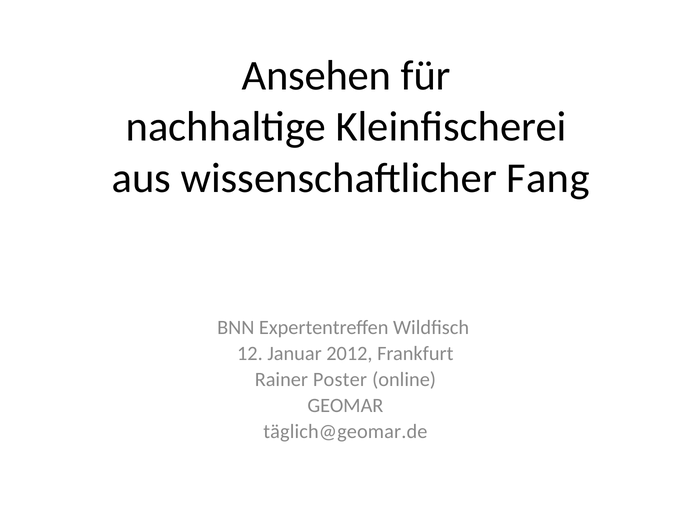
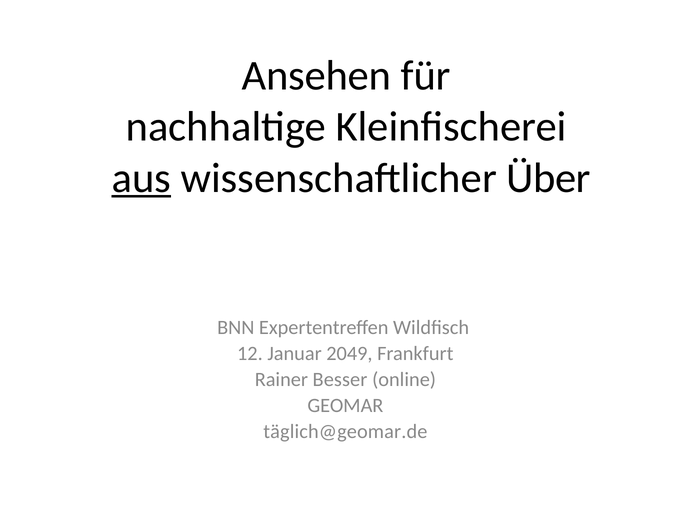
aus underline: none -> present (141, 178)
Fang: Fang -> Über (548, 178)
2012: 2012 -> 2049 (349, 354)
Poster: Poster -> Besser (340, 380)
